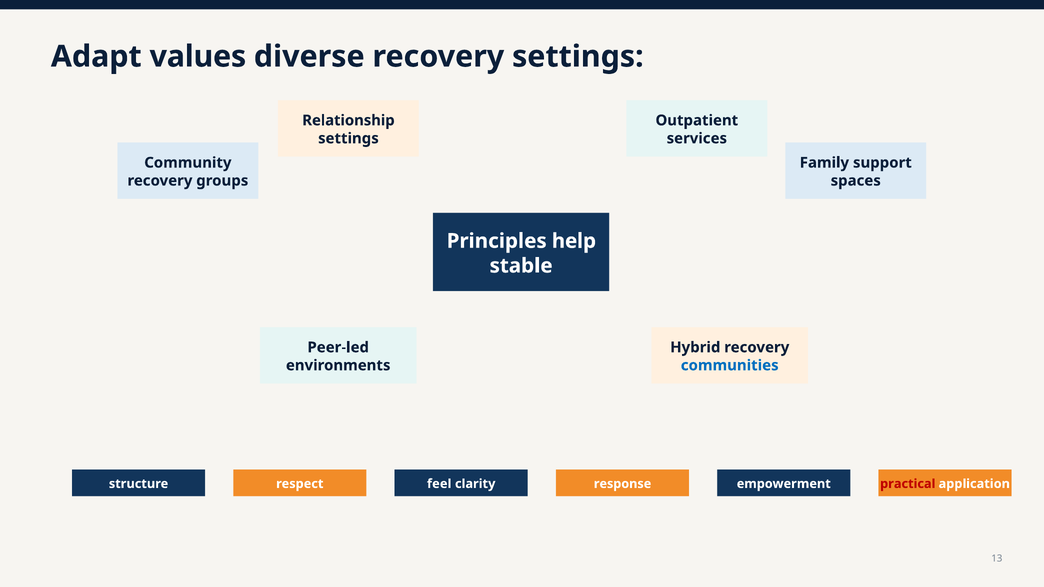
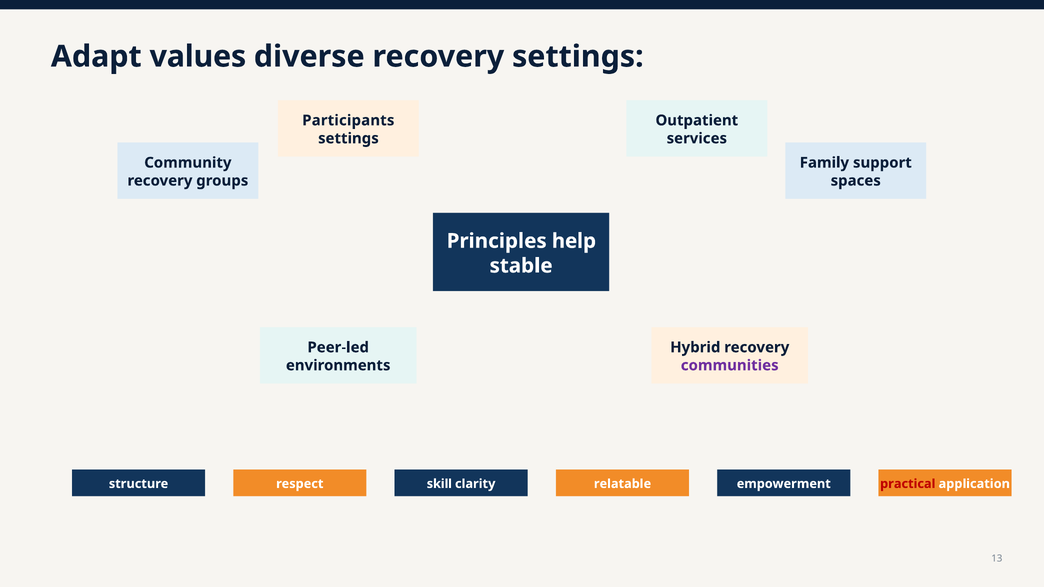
Relationship: Relationship -> Participants (348, 120)
communities colour: blue -> purple (730, 366)
feel: feel -> skill (439, 484)
response: response -> relatable (622, 484)
